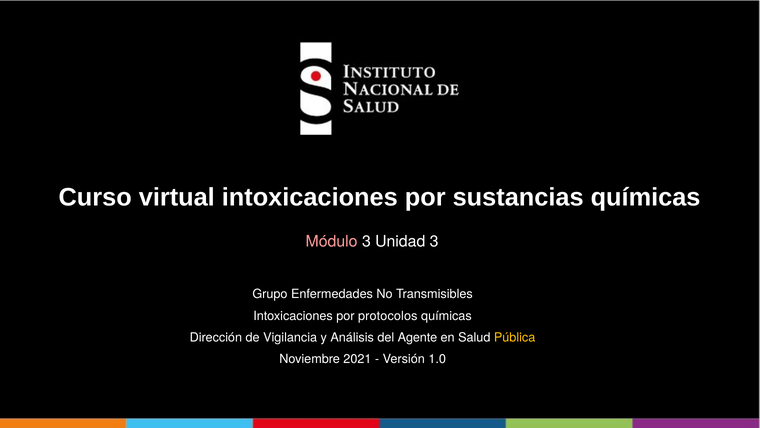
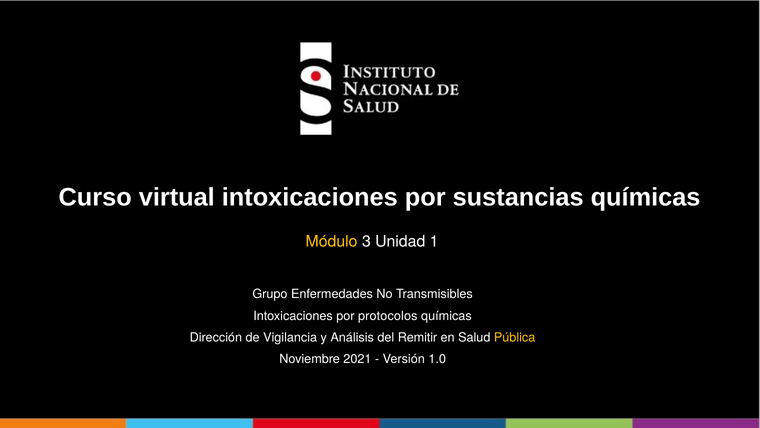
Módulo colour: pink -> yellow (332, 241)
Unidad 3: 3 -> 1 (434, 241)
Agente: Agente -> Remitir (417, 337)
